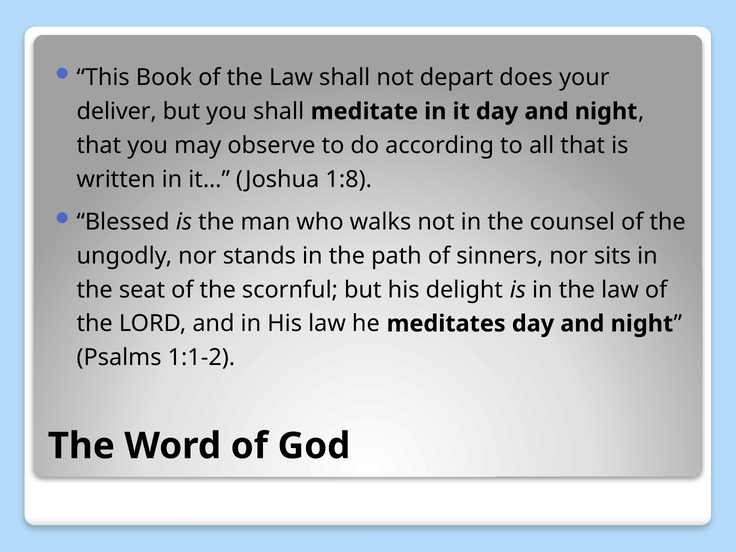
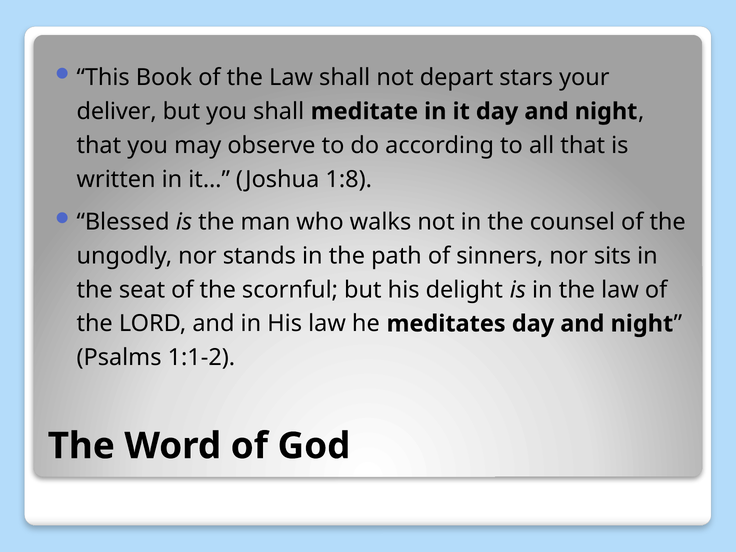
does: does -> stars (526, 77)
